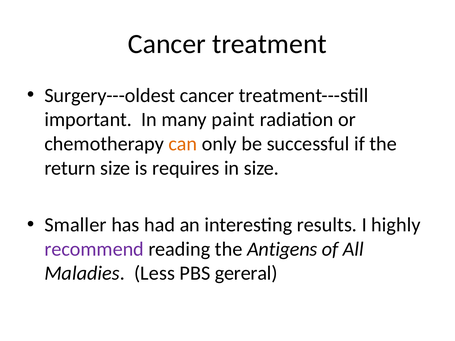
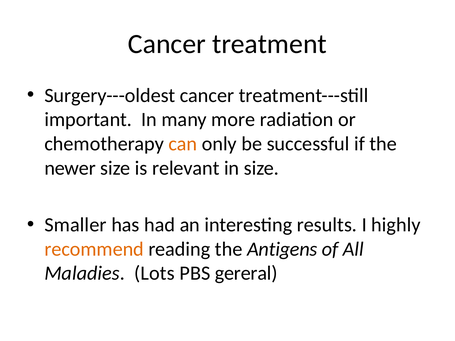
paint: paint -> more (233, 120)
return: return -> newer (70, 168)
requires: requires -> relevant (186, 168)
recommend colour: purple -> orange (94, 249)
Less: Less -> Lots (154, 273)
